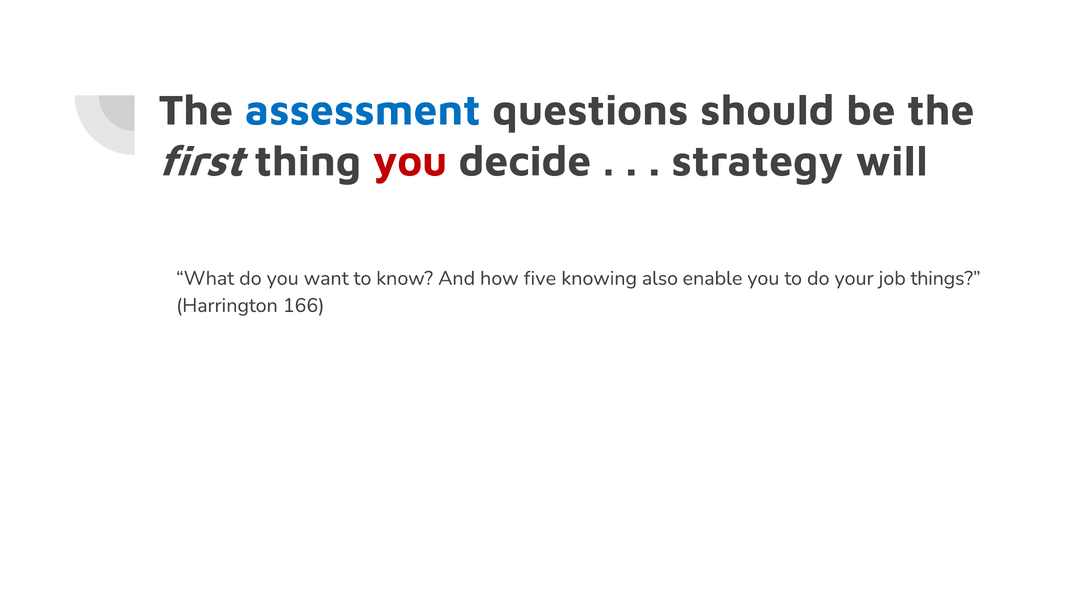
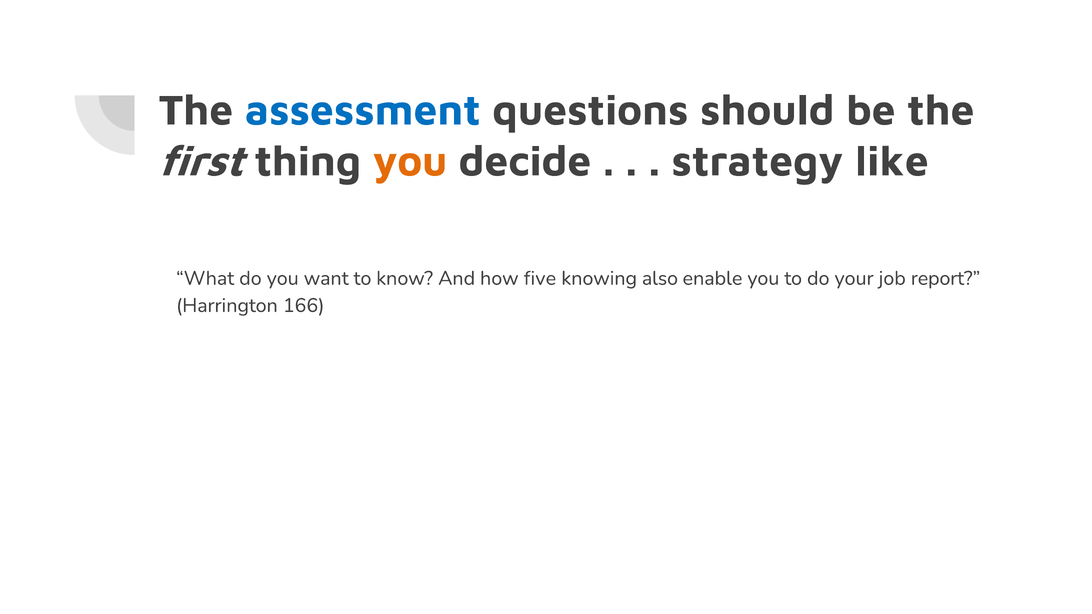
you colour: red -> orange (410, 161)
will: will -> like (892, 161)
things: things -> report (946, 278)
